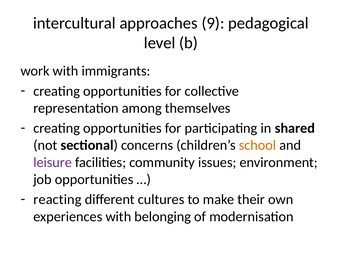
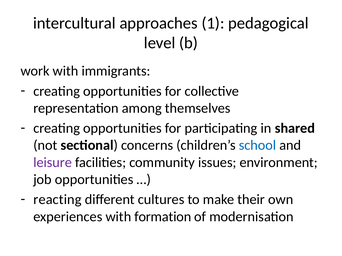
9: 9 -> 1 (213, 23)
school colour: orange -> blue (258, 146)
belonging: belonging -> formation (163, 217)
